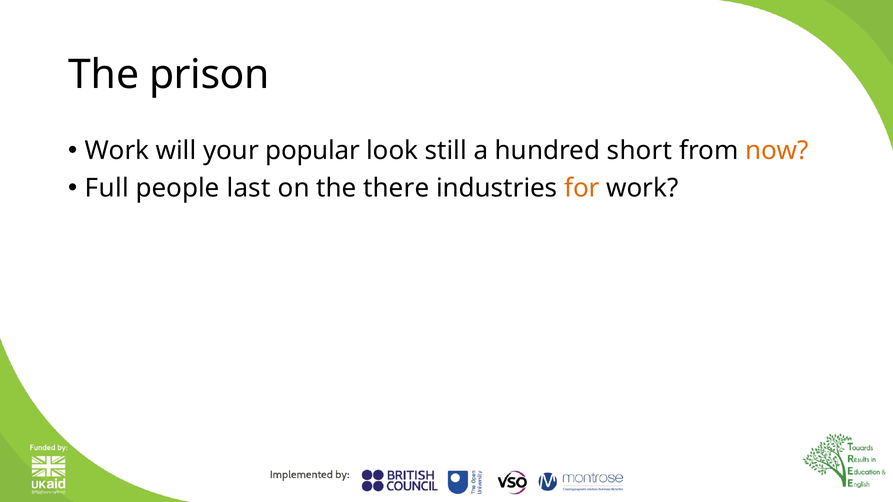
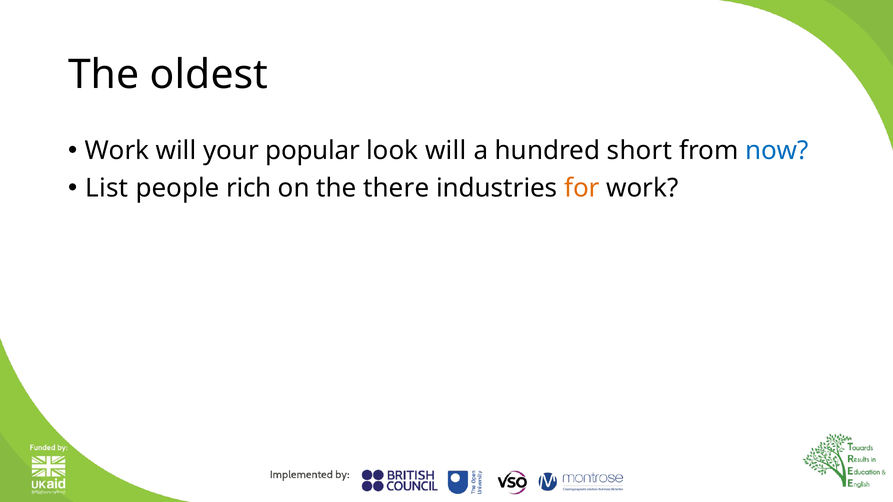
prison: prison -> oldest (209, 75)
look still: still -> will (446, 151)
now colour: orange -> blue (777, 151)
Full: Full -> List (107, 188)
last: last -> rich (249, 188)
